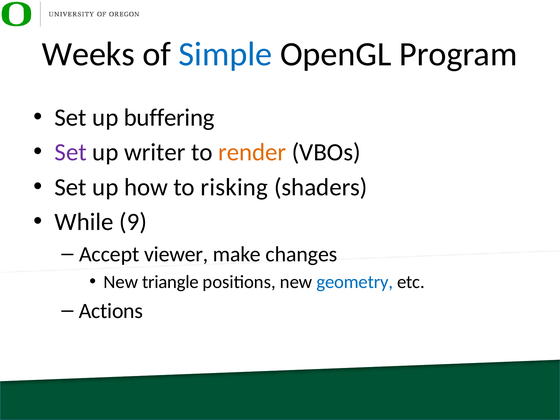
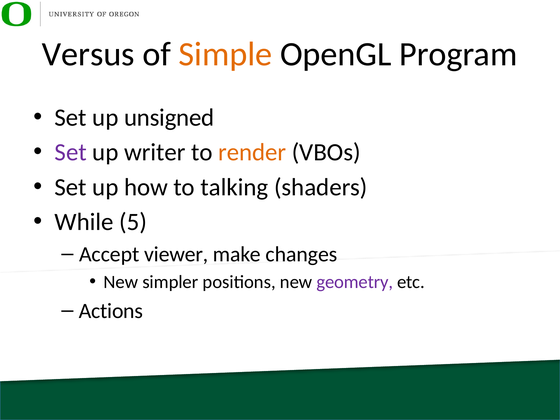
Weeks: Weeks -> Versus (88, 54)
Simple colour: blue -> orange (225, 54)
buffering: buffering -> unsigned (169, 117)
risking: risking -> talking (234, 187)
9: 9 -> 5 (133, 222)
triangle: triangle -> simpler (170, 282)
geometry colour: blue -> purple (355, 282)
